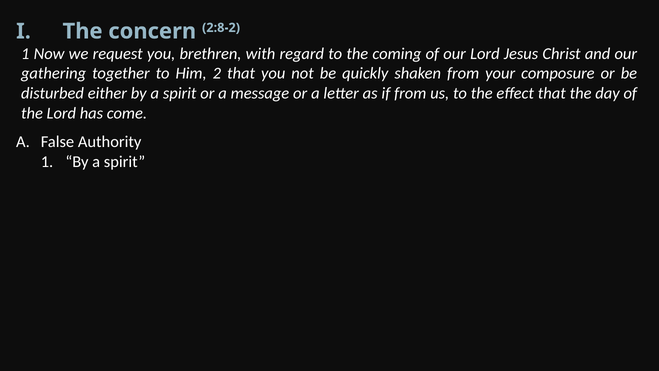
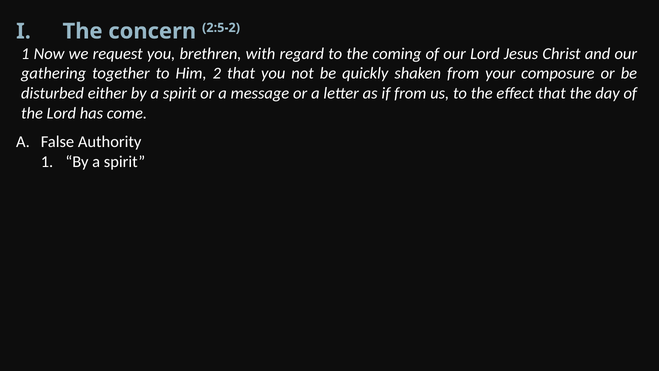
2:8-2: 2:8-2 -> 2:5-2 (221, 28)
